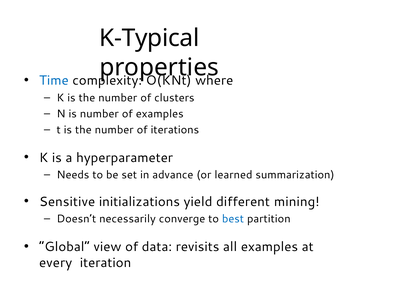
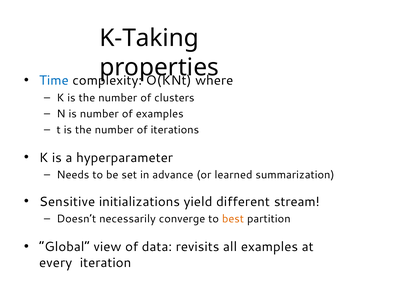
K-Typical: K-Typical -> K-Taking (149, 38)
mining: mining -> stream (297, 202)
best colour: blue -> orange (233, 219)
